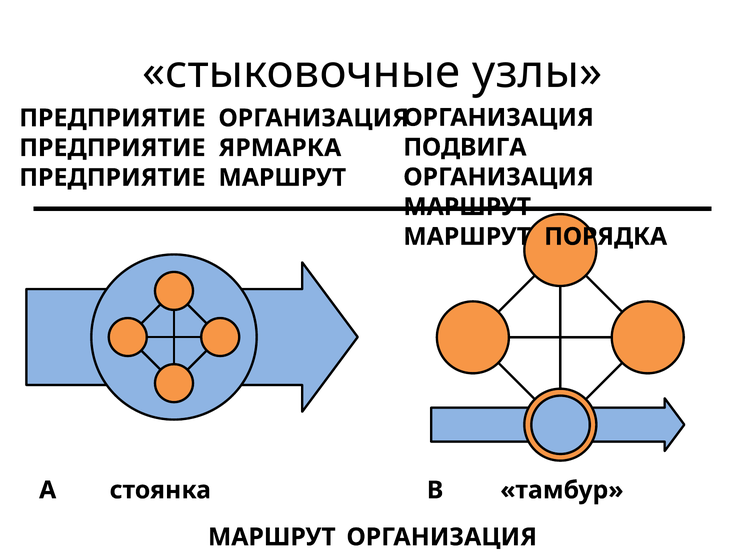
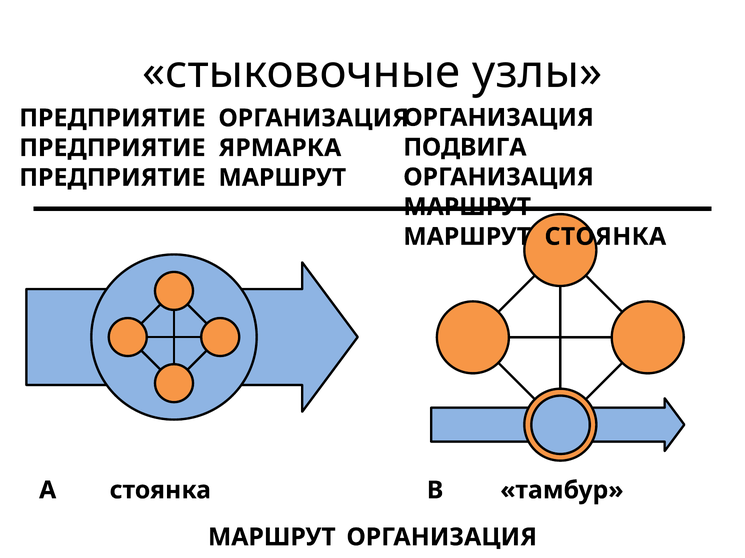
ПОРЯДКА: ПОРЯДКА -> СТОЯНКА (605, 237)
